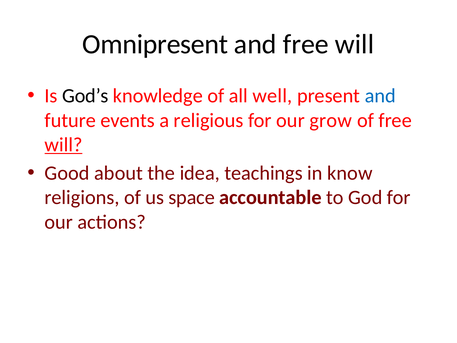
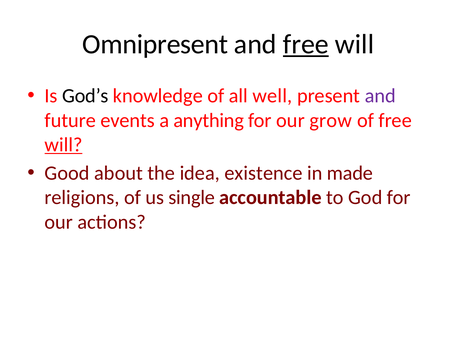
free underline: none -> present (306, 44)
and colour: blue -> purple (380, 96)
religious: religious -> anything (209, 120)
teachings: teachings -> existence (264, 173)
know: know -> made (350, 173)
space: space -> single (192, 197)
